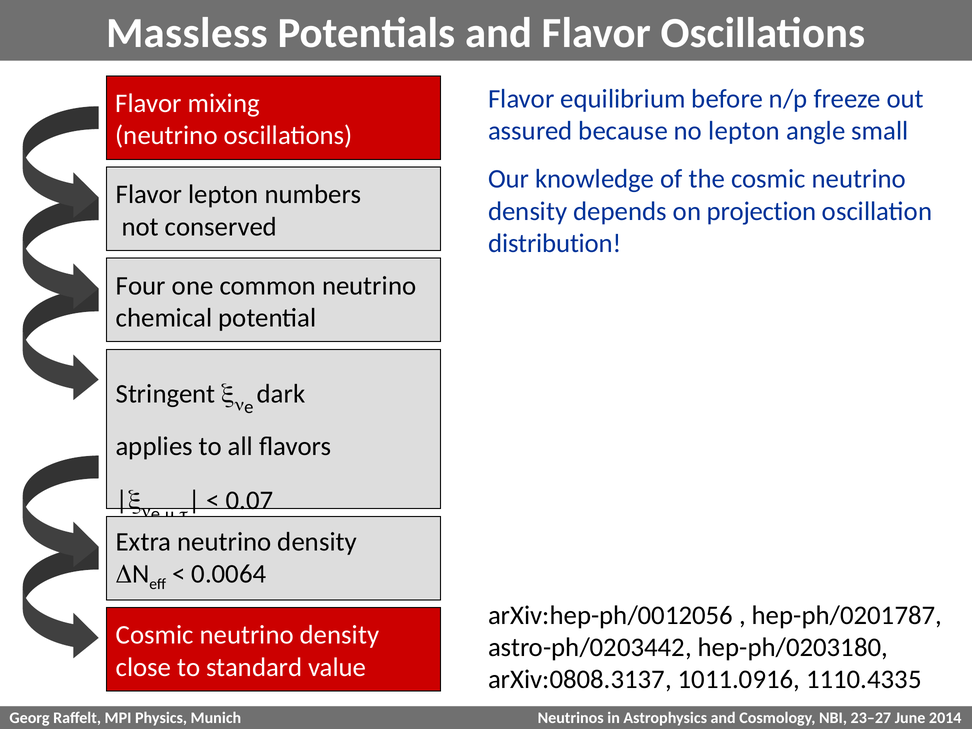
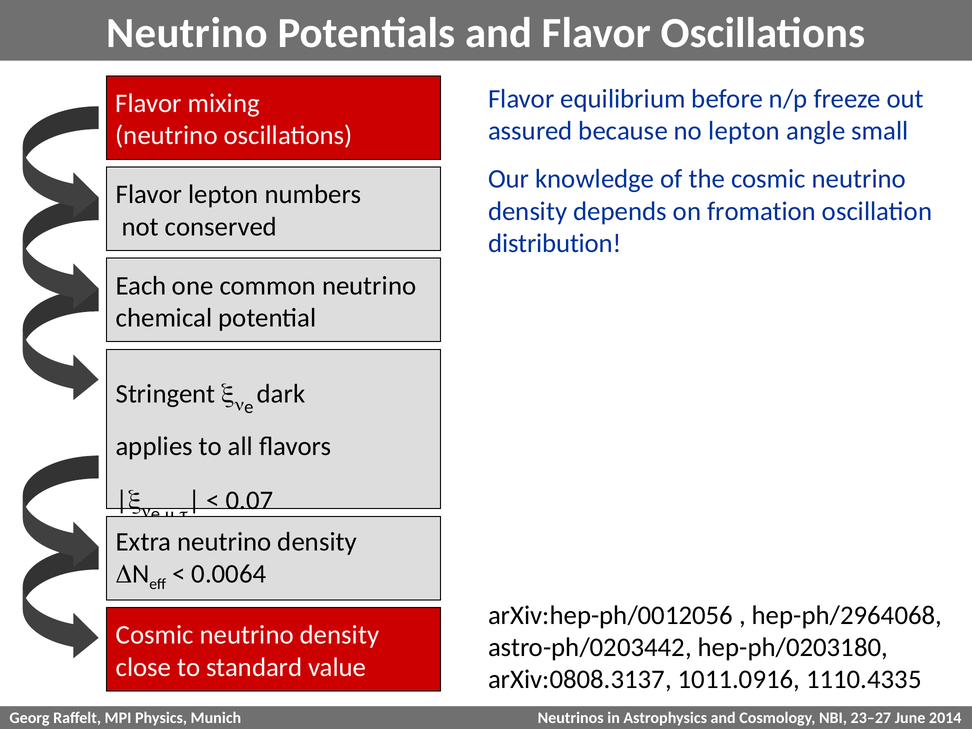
Massless: Massless -> Neutrino (187, 33)
projection: projection -> fromation (762, 211)
Four: Four -> Each (141, 286)
hep-ph/0201787: hep-ph/0201787 -> hep-ph/2964068 (847, 615)
